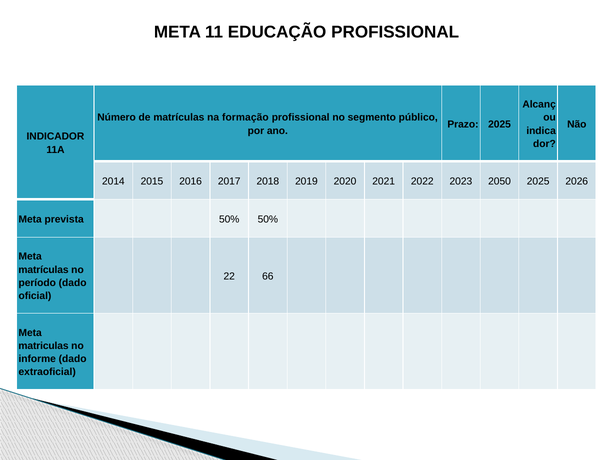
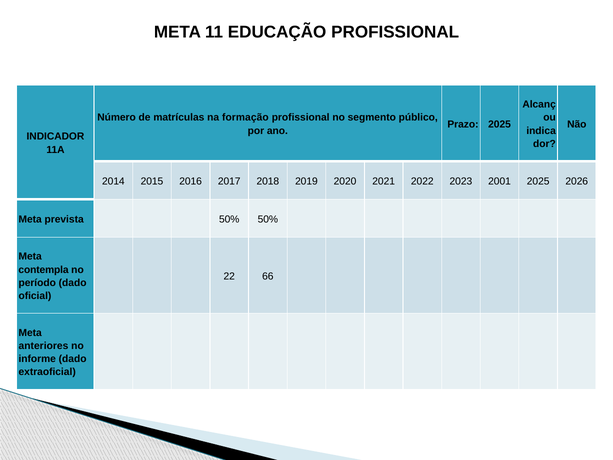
2050: 2050 -> 2001 (500, 181)
matrículas: matrículas -> contempla (44, 270)
matriculas: matriculas -> anteriores (43, 346)
